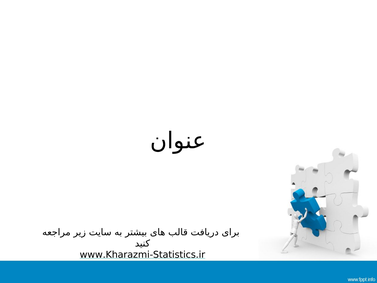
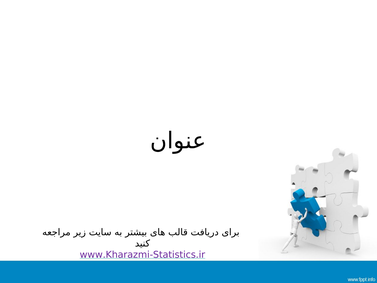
www.Kharazmi-Statistics.ir colour: black -> purple (142, 255)
